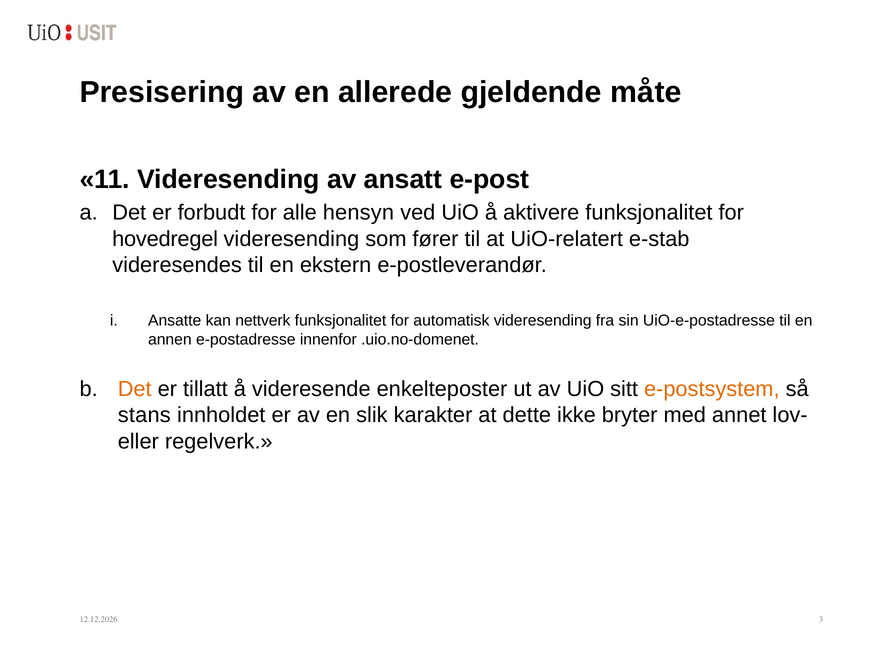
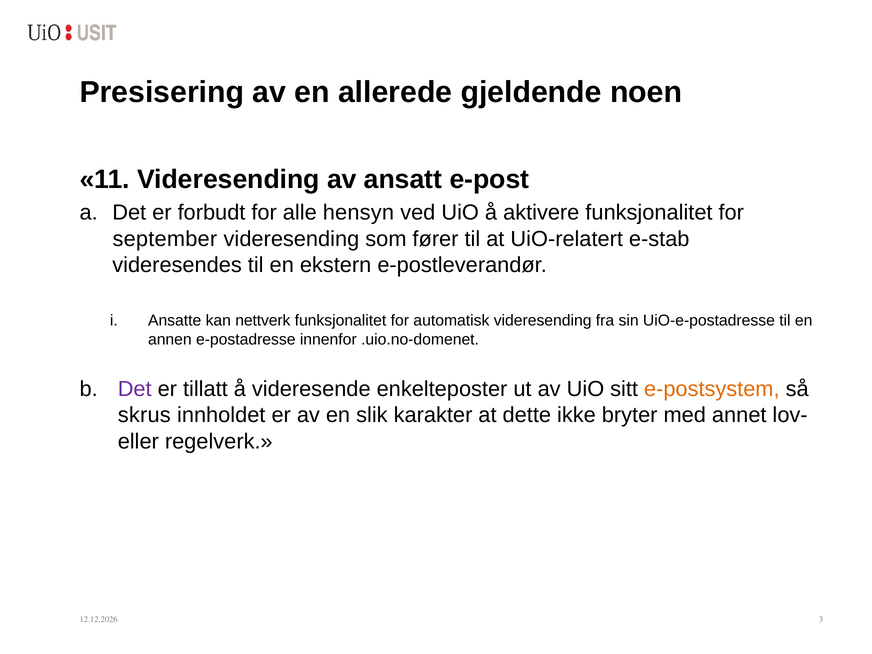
måte: måte -> noen (646, 92)
hovedregel: hovedregel -> september (165, 239)
Det colour: orange -> purple (135, 389)
stans: stans -> skrus (144, 415)
